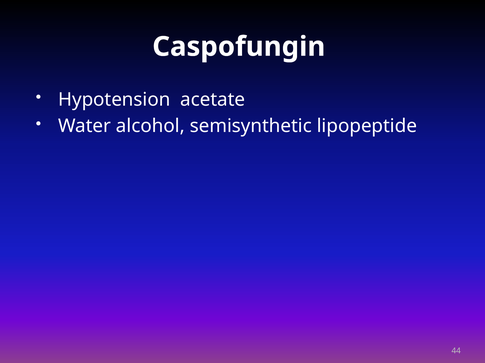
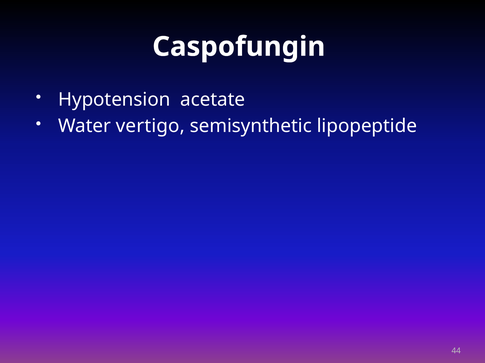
alcohol: alcohol -> vertigo (150, 126)
